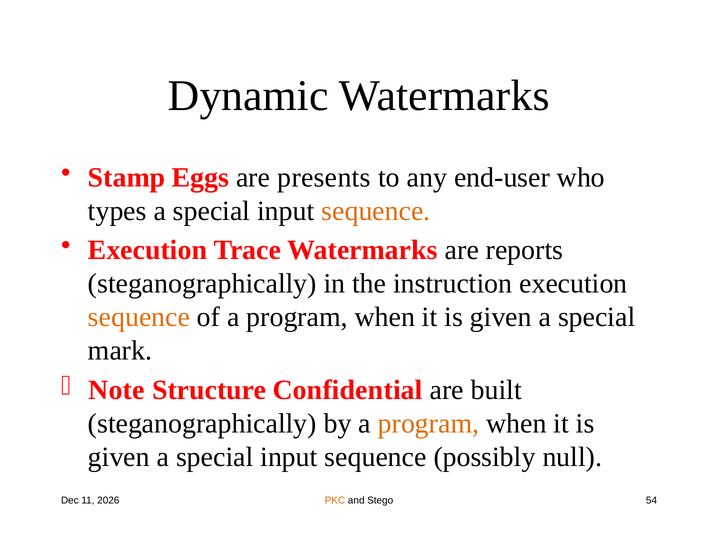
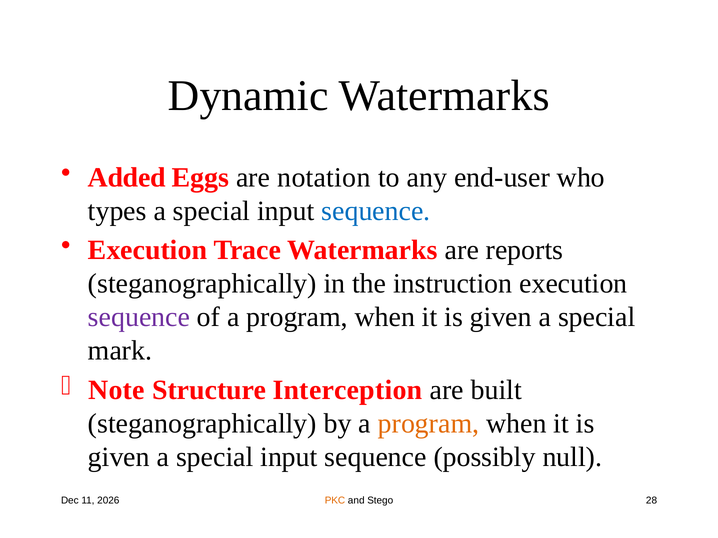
Stamp: Stamp -> Added (127, 178)
presents: presents -> notation (324, 178)
sequence colour: orange -> blue (376, 211)
sequence colour: orange -> purple (139, 318)
Confidential: Confidential -> Interception (348, 390)
54: 54 -> 28 (652, 501)
